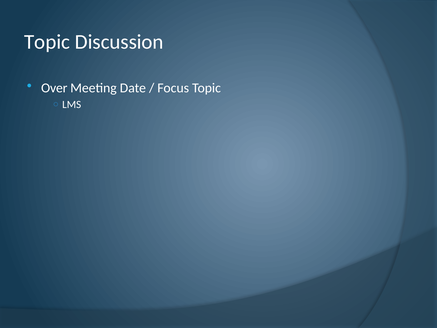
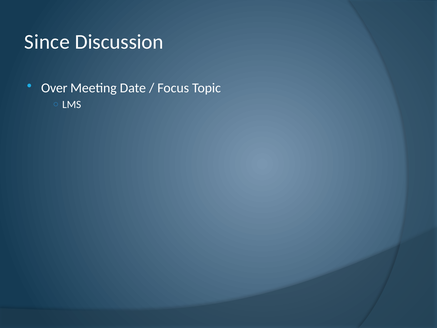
Topic: Topic -> Since (47, 42)
